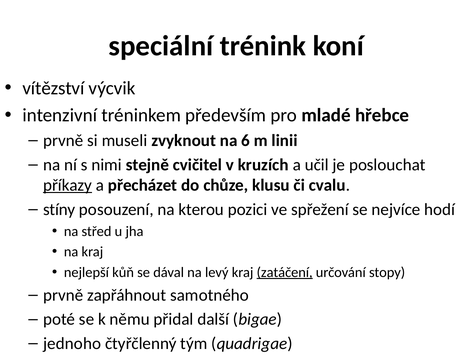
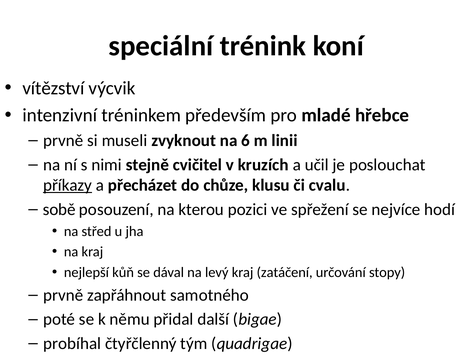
stíny: stíny -> sobě (59, 209)
zatáčení underline: present -> none (285, 272)
jednoho: jednoho -> probíhal (72, 343)
